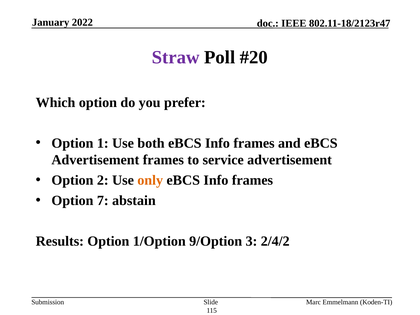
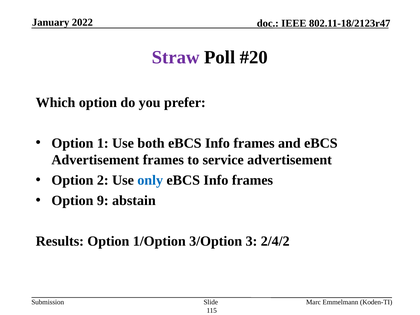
only colour: orange -> blue (150, 180)
7: 7 -> 9 (103, 201)
9/Option: 9/Option -> 3/Option (216, 241)
